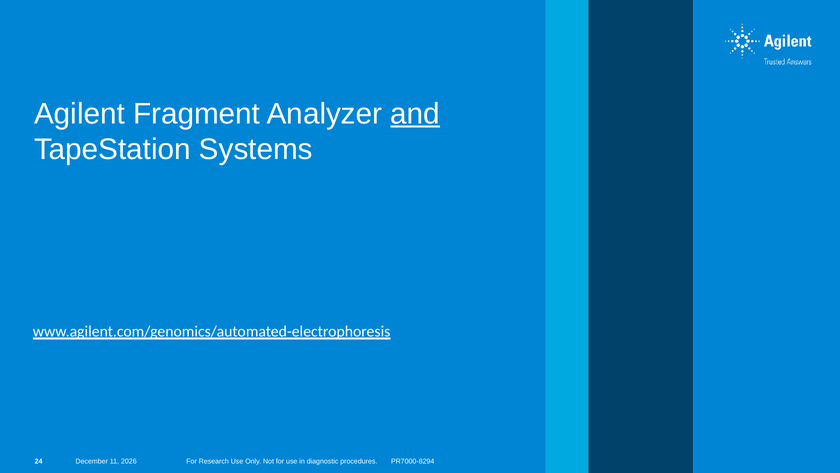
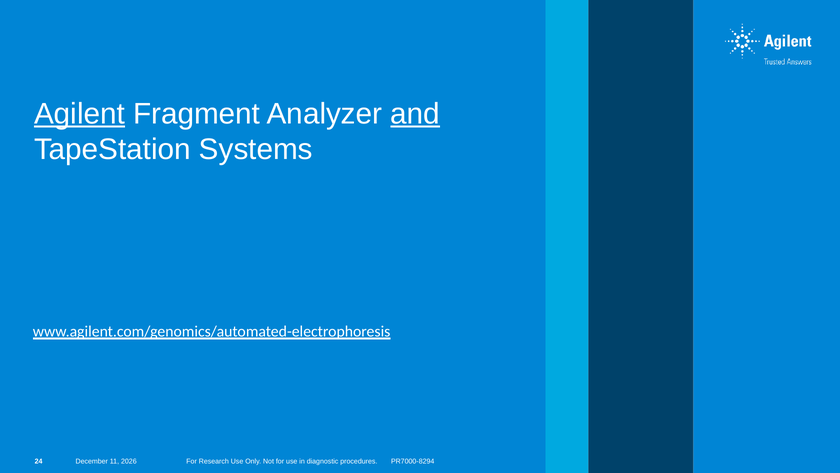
Agilent underline: none -> present (79, 114)
